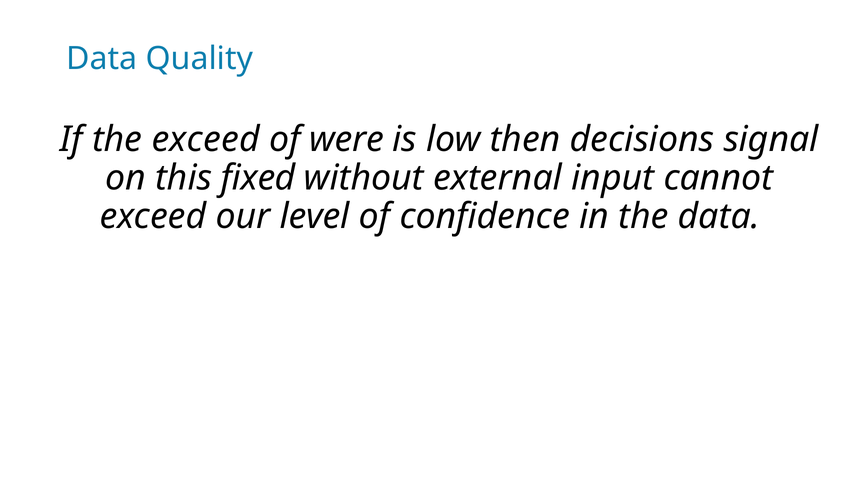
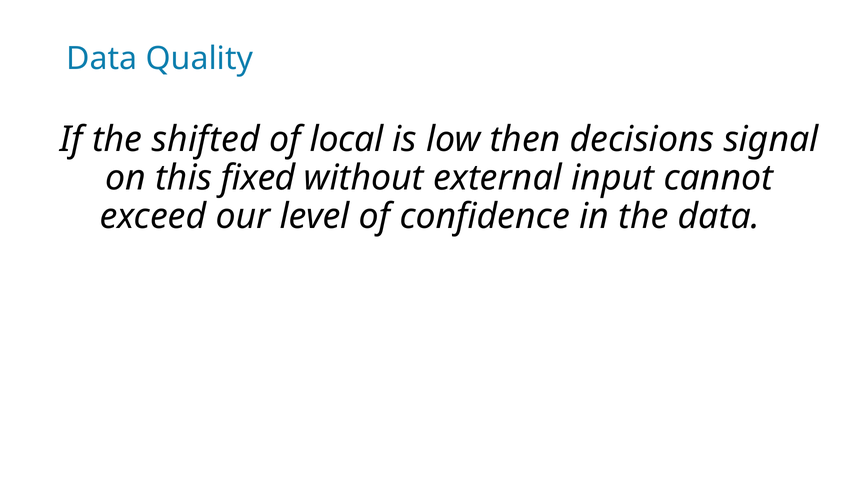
the exceed: exceed -> shifted (206, 140)
were: were -> local (347, 140)
